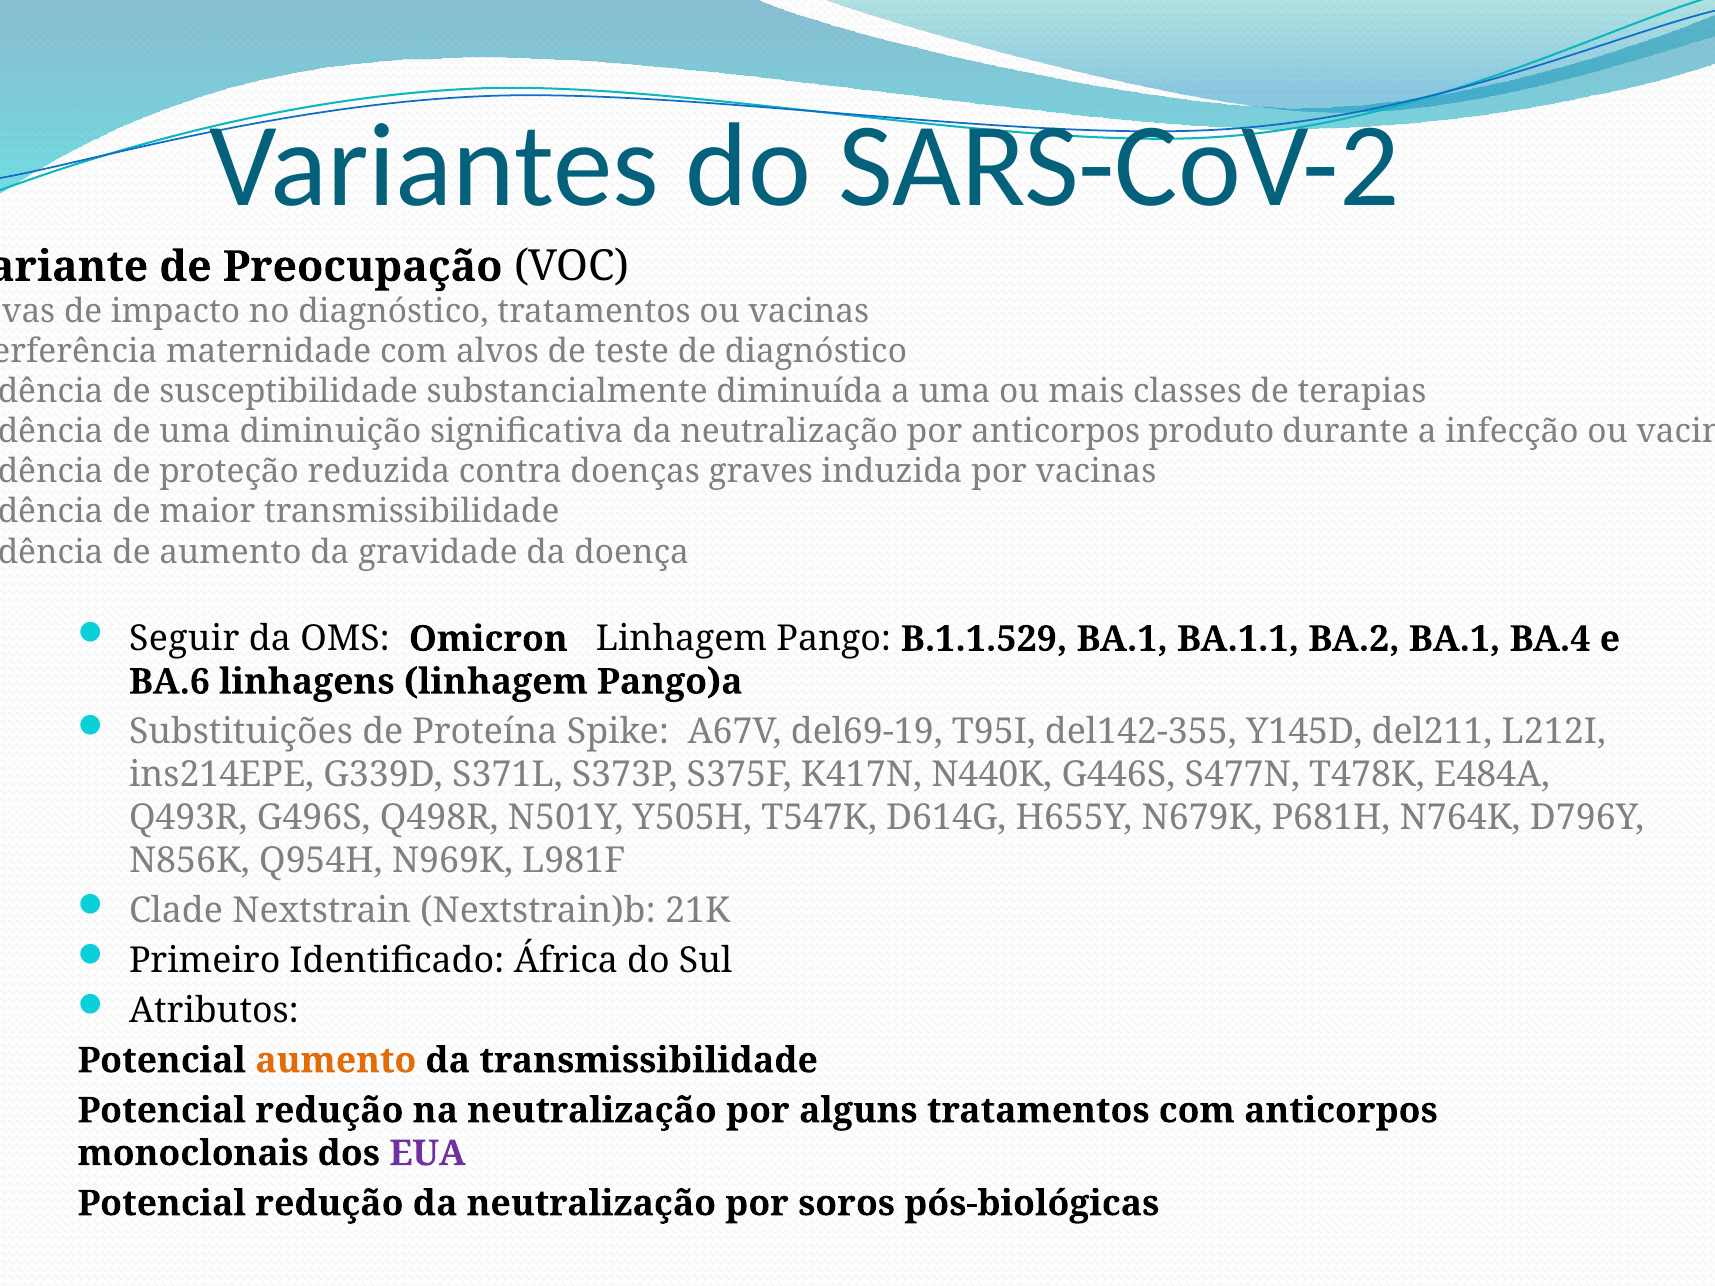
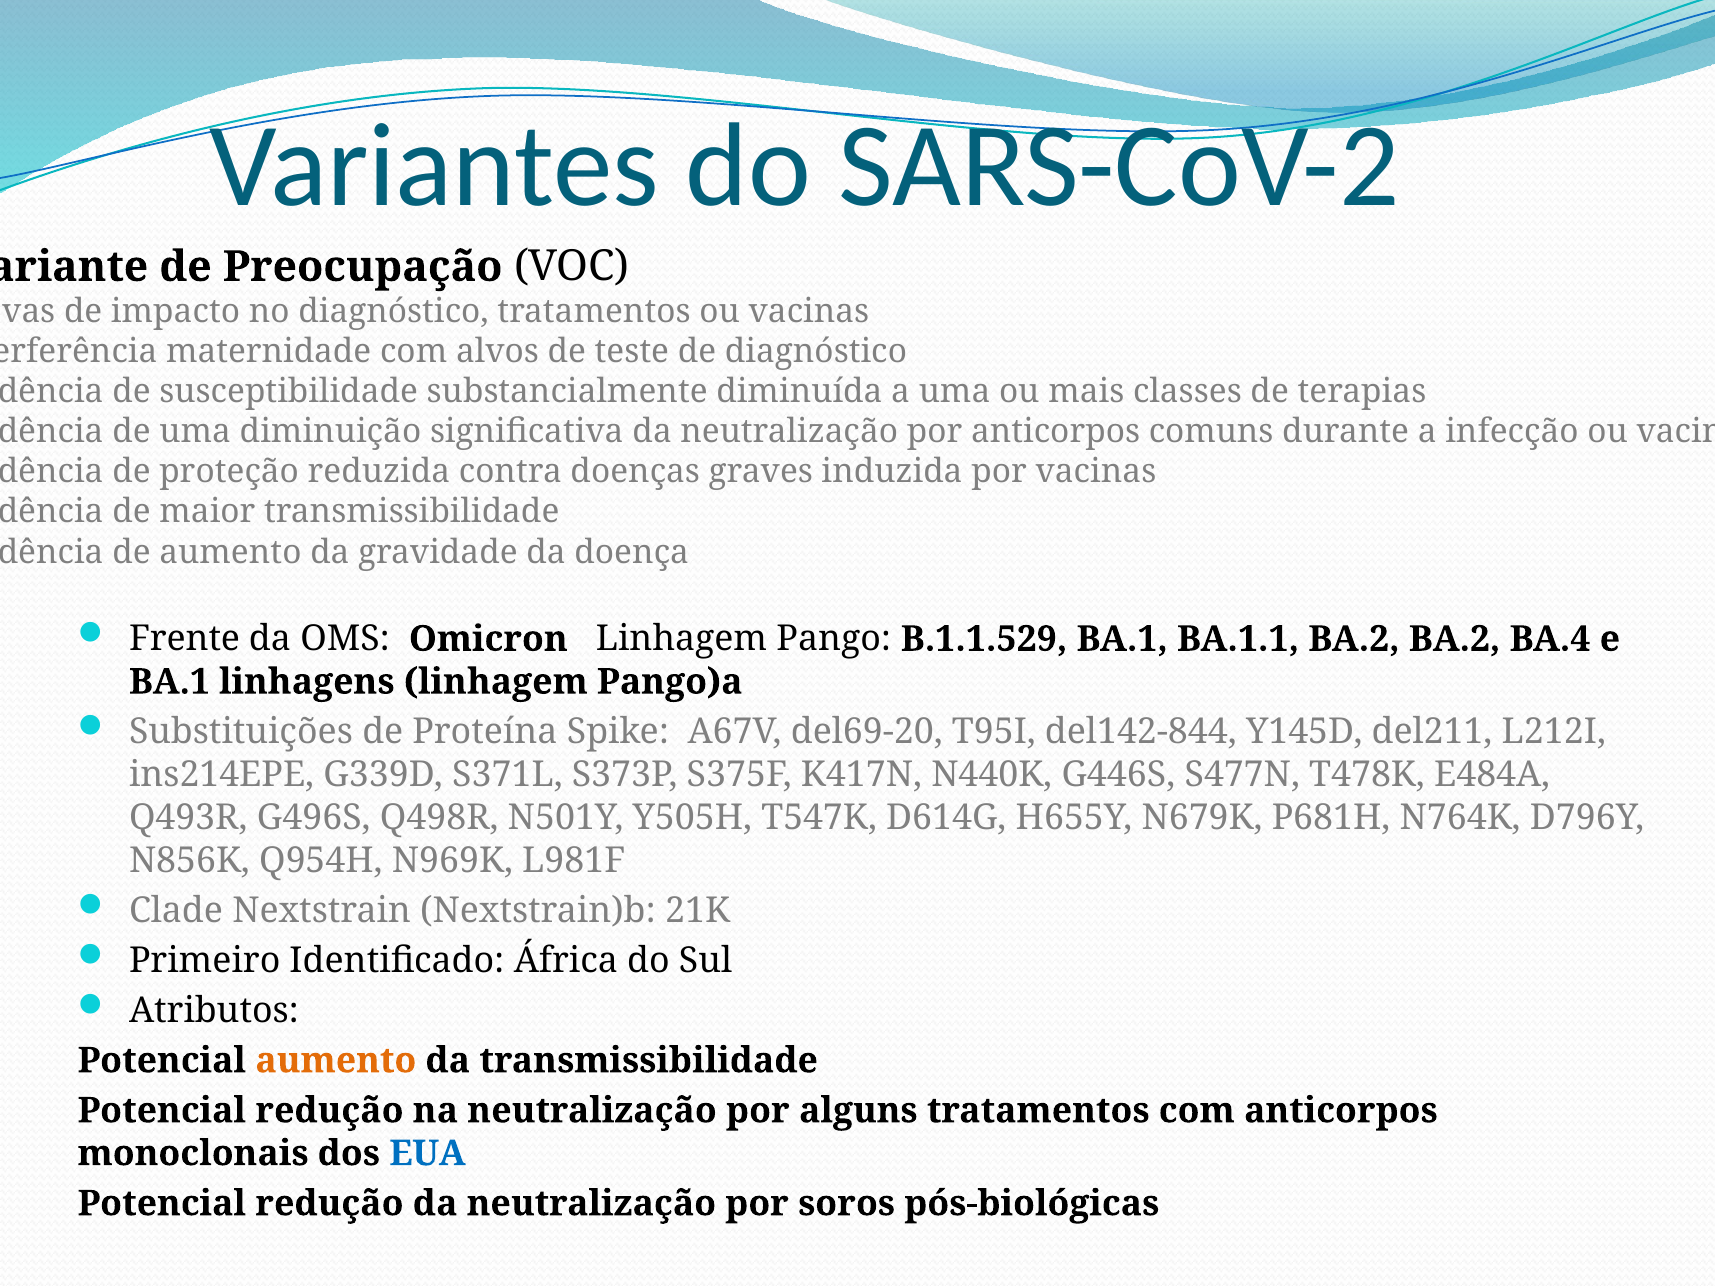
produto: produto -> comuns (1211, 432)
Seguir: Seguir -> Frente (185, 639)
BA.2 BA.1: BA.1 -> BA.2 (1455, 639)
BA.6: BA.6 -> BA.1 (169, 682)
del69-19: del69-19 -> del69-20 (867, 732)
del142-355: del142-355 -> del142-844 (1141, 732)
EUA colour: purple -> blue (428, 1154)
